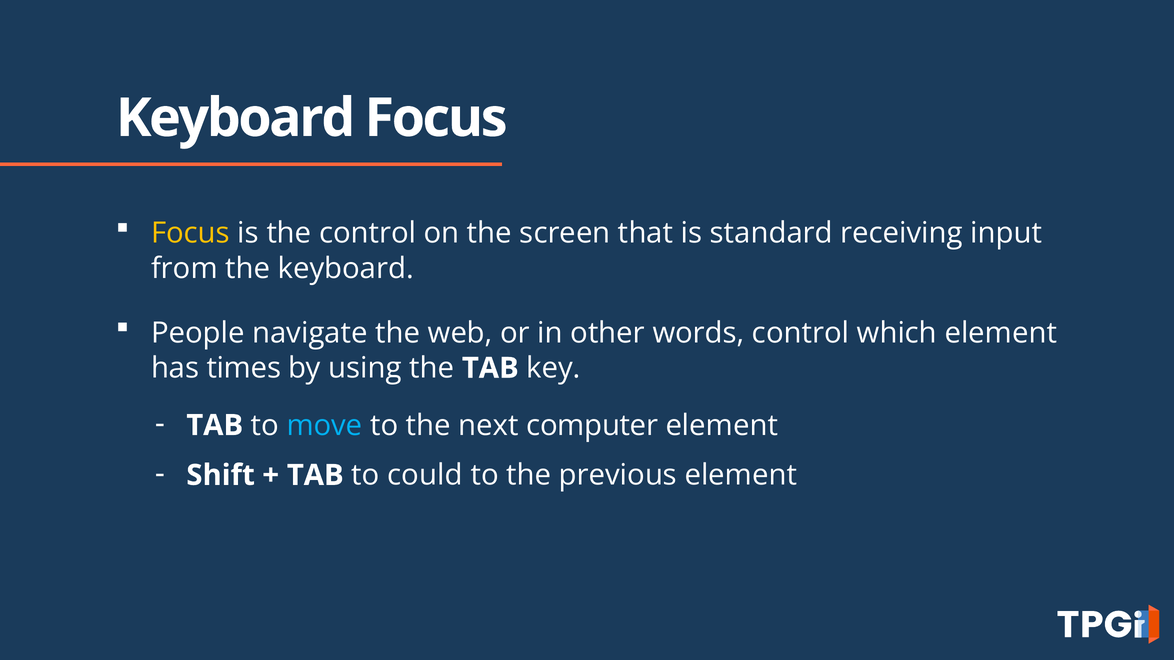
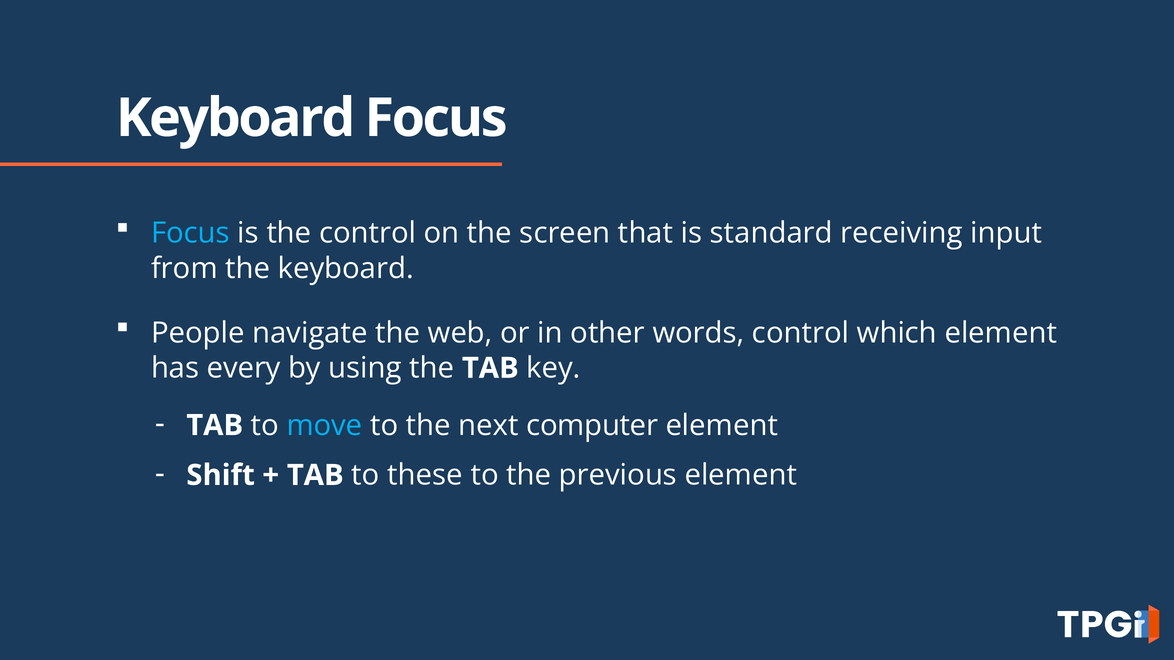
Focus colour: yellow -> light blue (190, 233)
times: times -> every (244, 368)
could: could -> these (425, 475)
